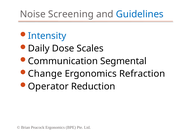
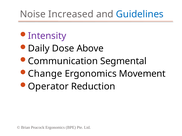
Screening: Screening -> Increased (71, 14)
Intensity colour: blue -> purple (47, 36)
Scales: Scales -> Above (90, 49)
Refraction: Refraction -> Movement (142, 74)
